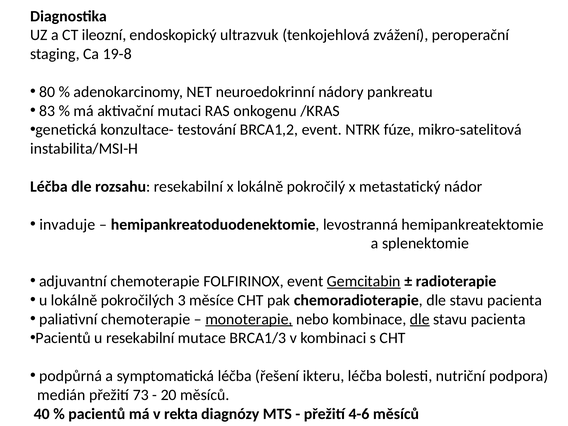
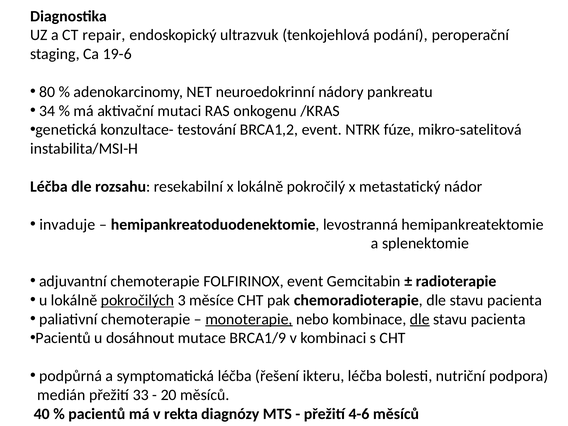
ileozní: ileozní -> repair (104, 35)
zvážení: zvážení -> podání (401, 35)
19-8: 19-8 -> 19-6 (117, 54)
83: 83 -> 34 (47, 111)
Gemcitabin underline: present -> none (364, 281)
pokročilých underline: none -> present (137, 300)
u resekabilní: resekabilní -> dosáhnout (140, 338)
BRCA1/3: BRCA1/3 -> BRCA1/9 (258, 338)
73: 73 -> 33 (141, 395)
